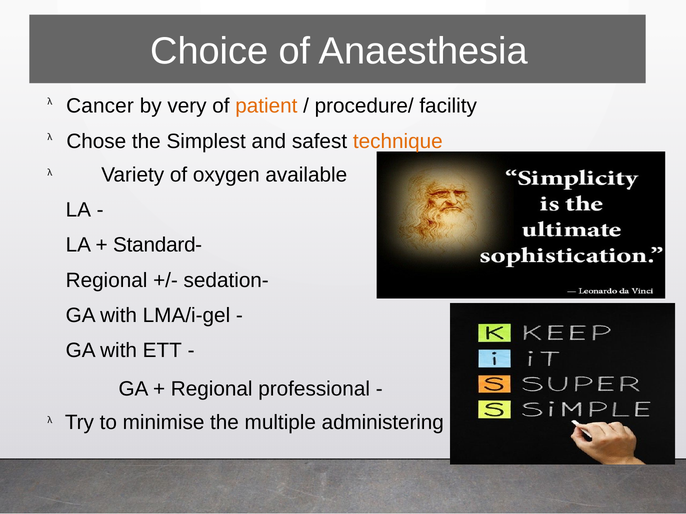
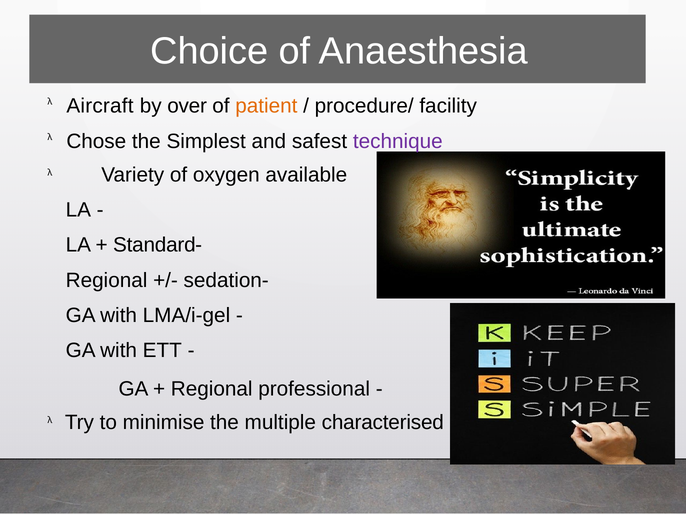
Cancer: Cancer -> Aircraft (100, 106)
very: very -> over (187, 106)
technique colour: orange -> purple (398, 141)
administering: administering -> characterised (383, 422)
